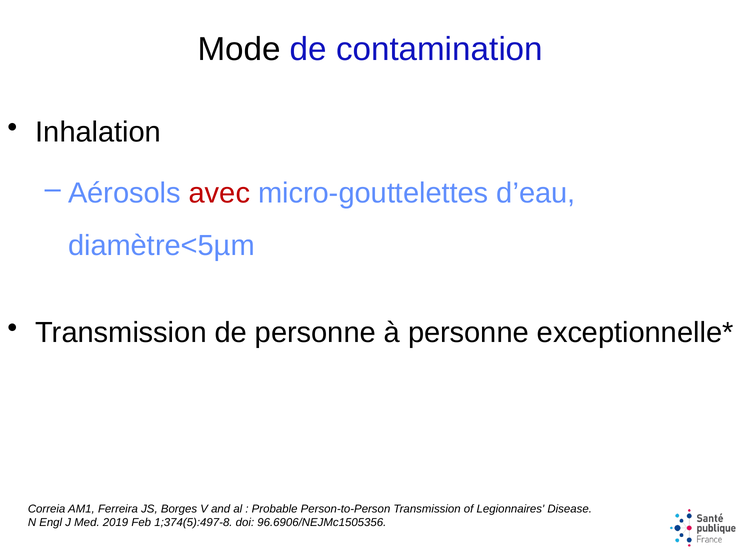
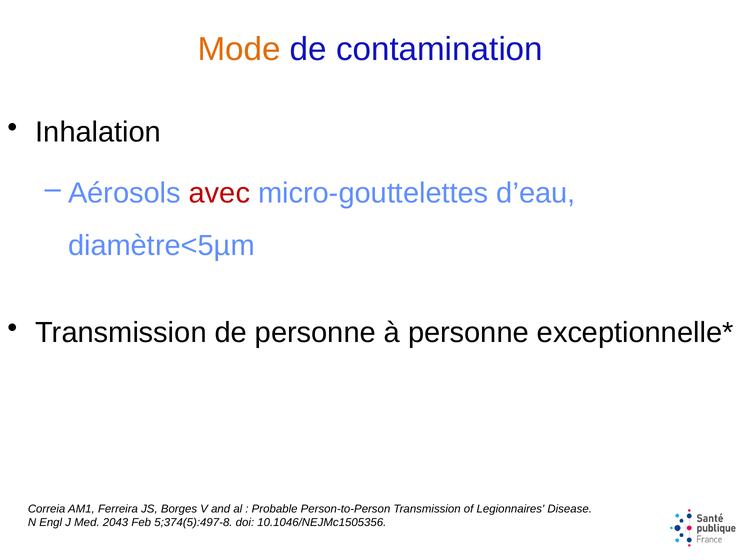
Mode colour: black -> orange (239, 50)
2019: 2019 -> 2043 (116, 523)
1;374(5):497-8: 1;374(5):497-8 -> 5;374(5):497-8 (193, 523)
96.6906/NEJMc1505356: 96.6906/NEJMc1505356 -> 10.1046/NEJMc1505356 (322, 523)
